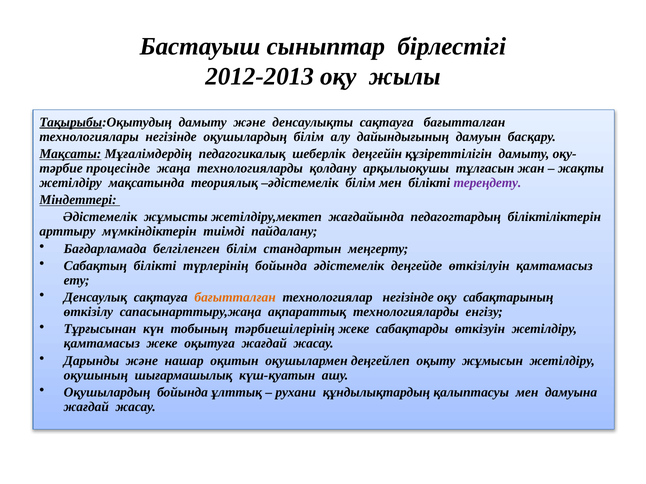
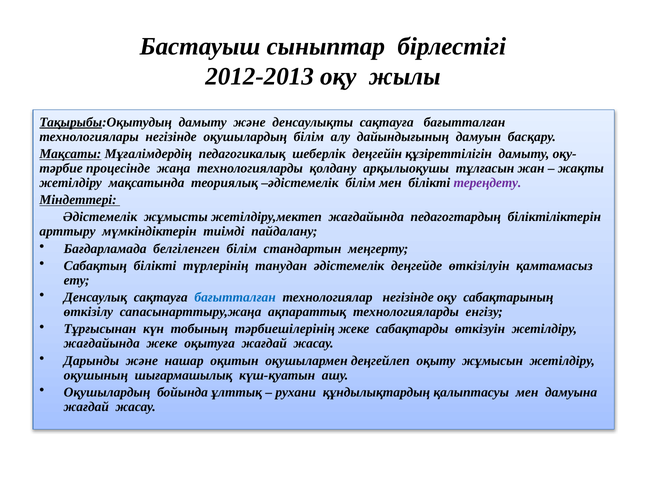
түрлерінің бойында: бойында -> танудан (281, 266)
бағытталған colour: orange -> blue (235, 298)
қамтамасыз: қамтамасыз -> жағдайында (102, 344)
